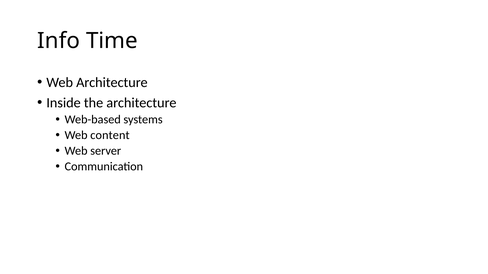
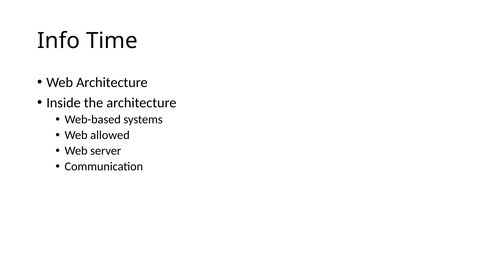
content: content -> allowed (110, 135)
